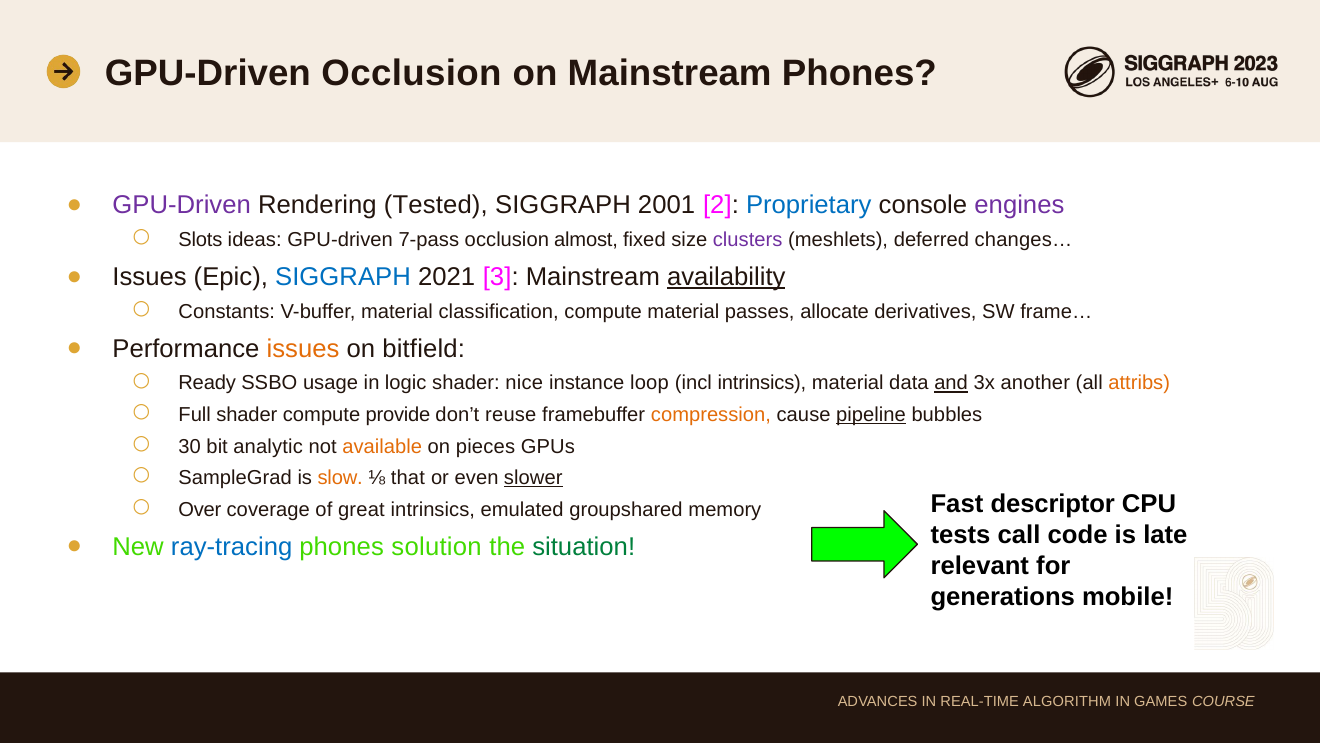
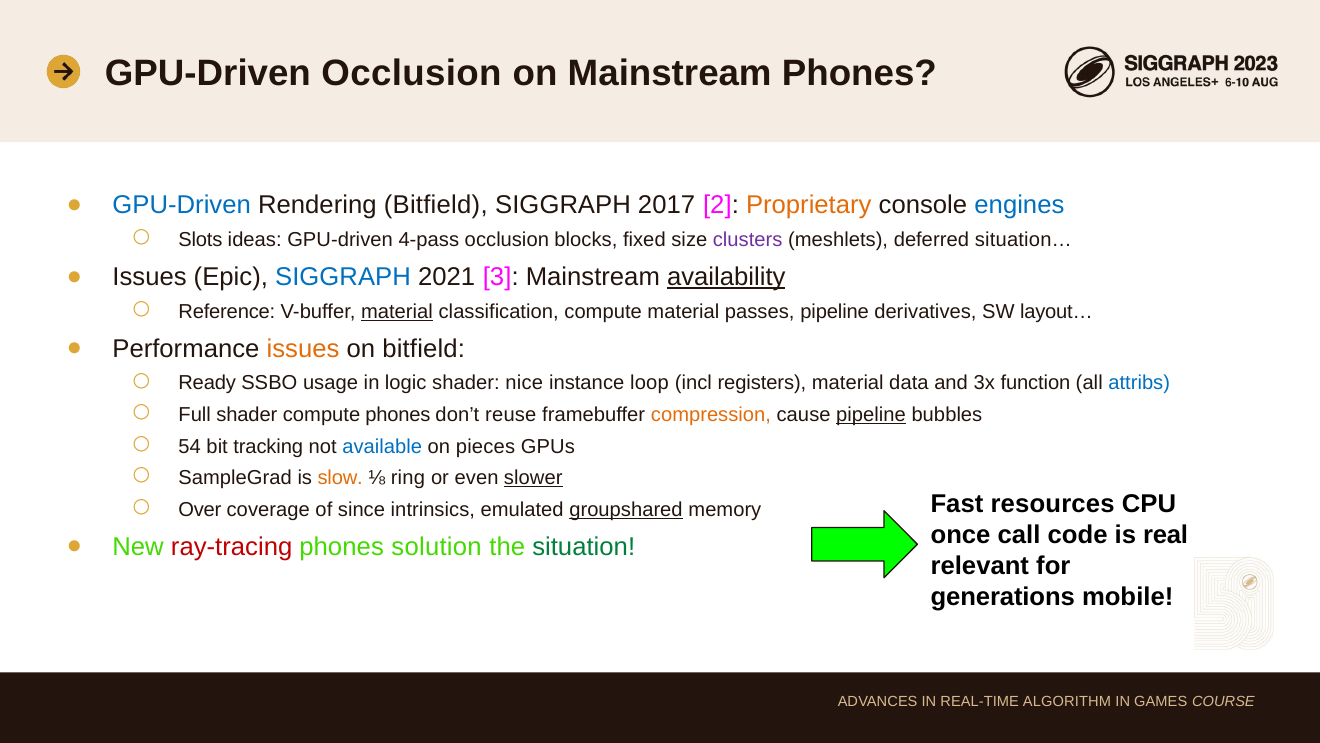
GPU-Driven colour: purple -> blue (182, 205)
Rendering Tested: Tested -> Bitfield (436, 205)
2001: 2001 -> 2017 (667, 205)
Proprietary colour: blue -> orange (809, 205)
engines colour: purple -> blue (1019, 205)
7-pass: 7-pass -> 4-pass (429, 240)
almost: almost -> blocks (586, 240)
changes…: changes… -> situation… (1023, 240)
Constants: Constants -> Reference (227, 311)
material underline: none -> present (397, 311)
passes allocate: allocate -> pipeline (835, 311)
frame…: frame… -> layout… (1056, 311)
incl intrinsics: intrinsics -> registers (762, 383)
and underline: present -> none (951, 383)
another: another -> function (1035, 383)
attribs colour: orange -> blue (1139, 383)
compute provide: provide -> phones (398, 415)
30: 30 -> 54 (190, 446)
analytic: analytic -> tracking (268, 446)
available colour: orange -> blue (382, 446)
that: that -> ring (408, 478)
descriptor: descriptor -> resources (1053, 504)
great: great -> since (362, 509)
groupshared underline: none -> present (626, 509)
tests: tests -> once (961, 535)
late: late -> real (1165, 535)
ray-tracing colour: blue -> red (232, 546)
